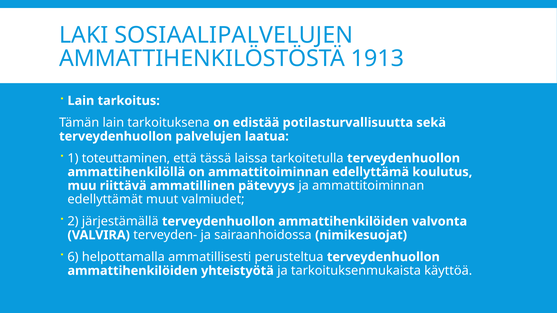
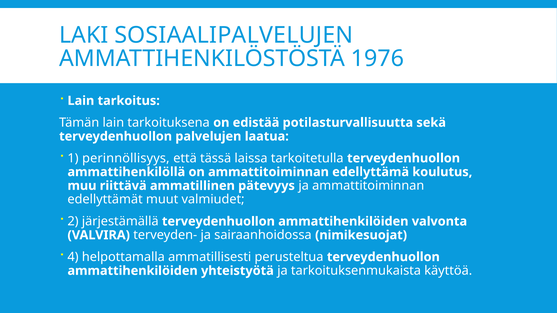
1913: 1913 -> 1976 (377, 59)
toteuttaminen: toteuttaminen -> perinnöllisyys (126, 158)
6: 6 -> 4 (73, 257)
